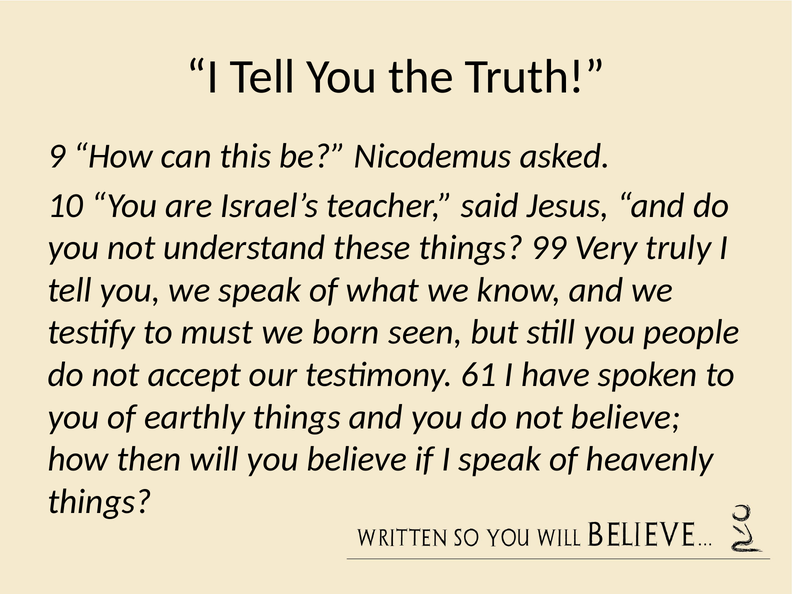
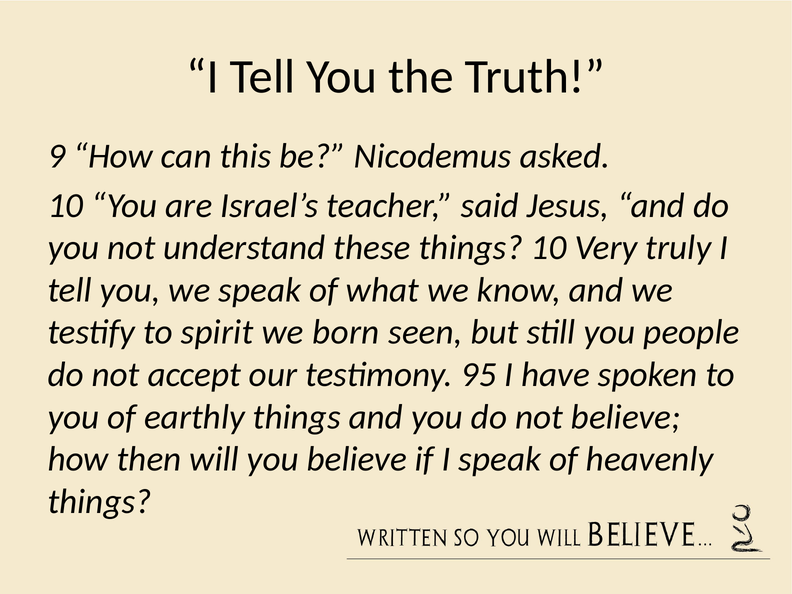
things 99: 99 -> 10 (549, 248)
must: must -> spirit (217, 332)
61: 61 -> 95 (479, 375)
